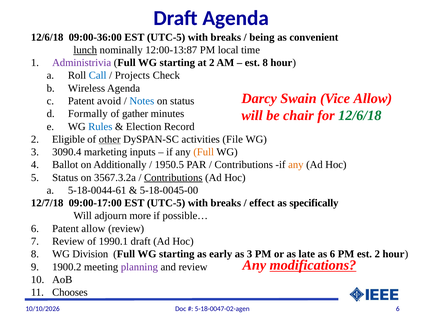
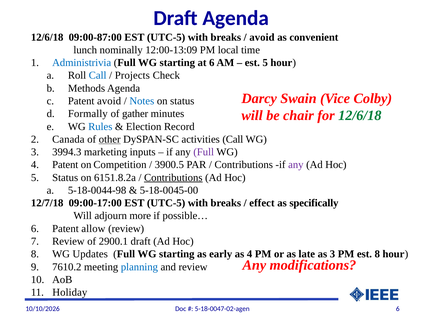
09:00-36:00: 09:00-36:00 -> 09:00-87:00 (95, 37)
being: being -> avoid (262, 37)
lunch underline: present -> none (85, 50)
12:00-13:87: 12:00-13:87 -> 12:00-13:09 (171, 50)
Administrivia colour: purple -> blue (82, 63)
at 2: 2 -> 6 (212, 63)
est 8: 8 -> 5 (265, 63)
Wireless: Wireless -> Methods (86, 88)
Vice Allow: Allow -> Colby (373, 98)
Eligible: Eligible -> Canada (68, 139)
activities File: File -> Call (233, 139)
3090.4: 3090.4 -> 3994.3 (67, 152)
Full colour: orange -> purple (204, 152)
4 Ballot: Ballot -> Patent (65, 165)
Additionally: Additionally -> Competition (120, 165)
1950.5: 1950.5 -> 3900.5 (169, 165)
any colour: orange -> purple (296, 165)
3567.3.2a: 3567.3.2a -> 6151.8.2a (115, 177)
5-18-0044-61: 5-18-0044-61 -> 5-18-0044-98 (97, 190)
1990.1: 1990.1 -> 2900.1 (113, 241)
Division: Division -> Updates (90, 254)
as 3: 3 -> 4 (250, 254)
as 6: 6 -> 3 (332, 254)
est 2: 2 -> 8 (377, 254)
modifications underline: present -> none (313, 265)
1900.2: 1900.2 -> 7610.2 (67, 267)
planning colour: purple -> blue (139, 267)
Chooses: Chooses -> Holiday (70, 292)
